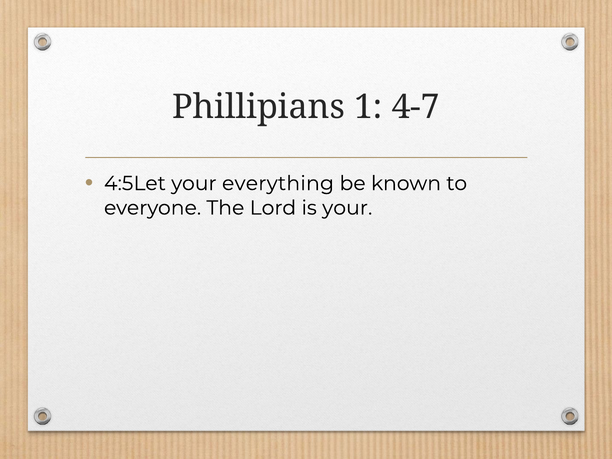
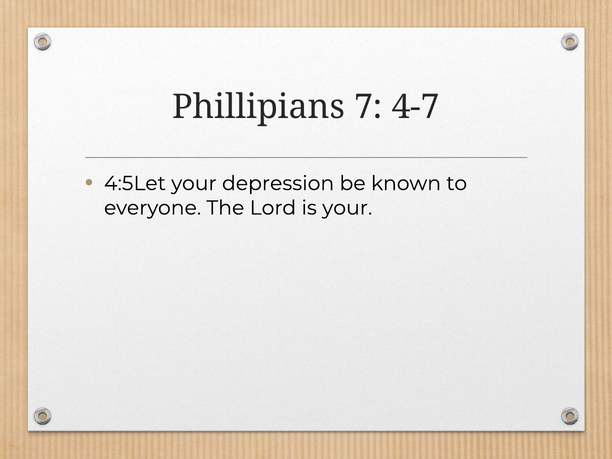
1: 1 -> 7 (368, 107)
everything: everything -> depression (278, 183)
